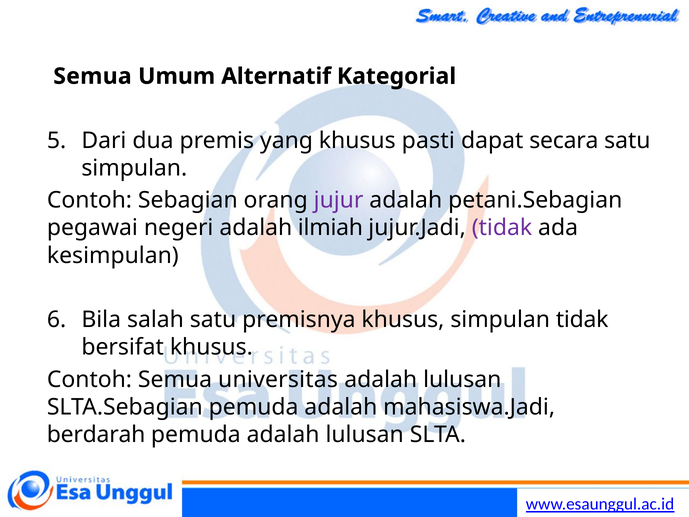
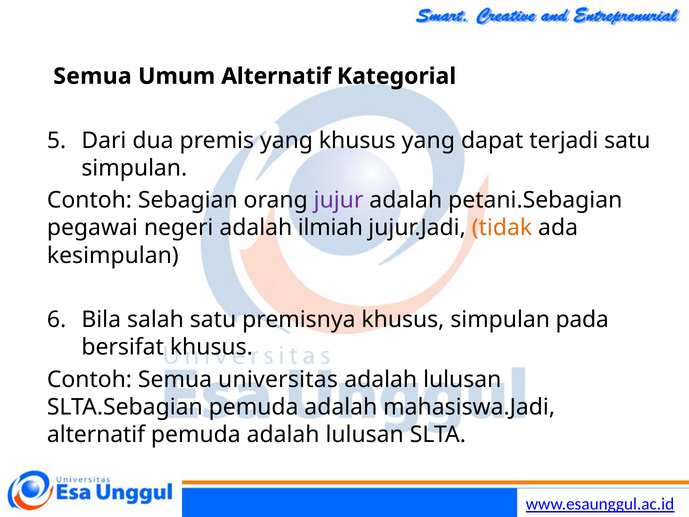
khusus pasti: pasti -> yang (428, 140)
secara: secara -> terjadi (564, 140)
tidak colour: purple -> orange (502, 228)
simpulan tidak: tidak -> pada (582, 320)
berdarah: berdarah -> alternatif (96, 434)
